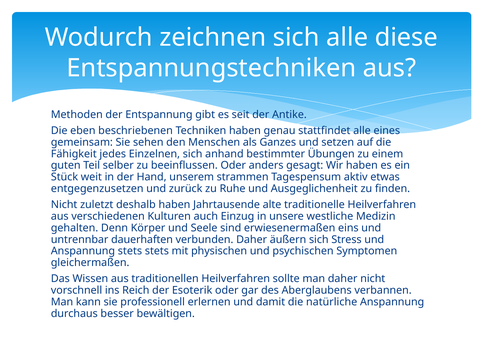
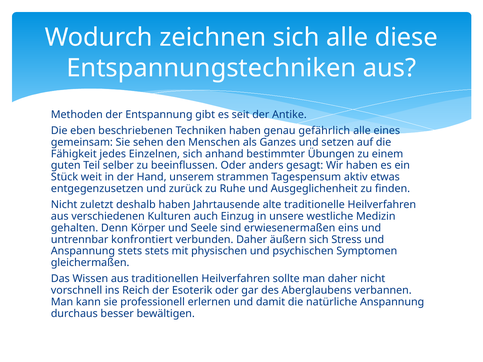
stattfindet: stattfindet -> gefährlich (324, 131)
dauerhaften: dauerhaften -> konfrontiert (142, 240)
